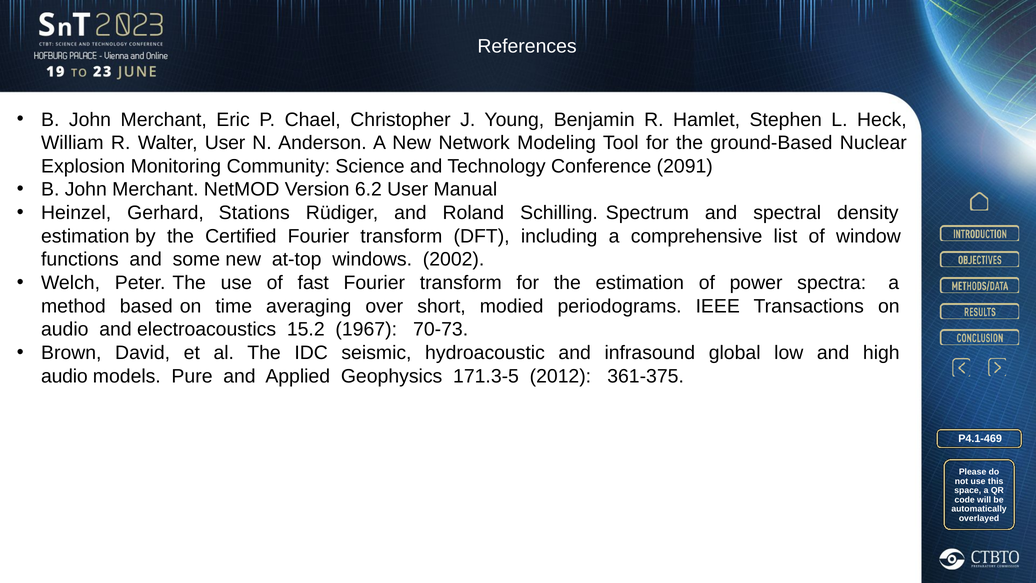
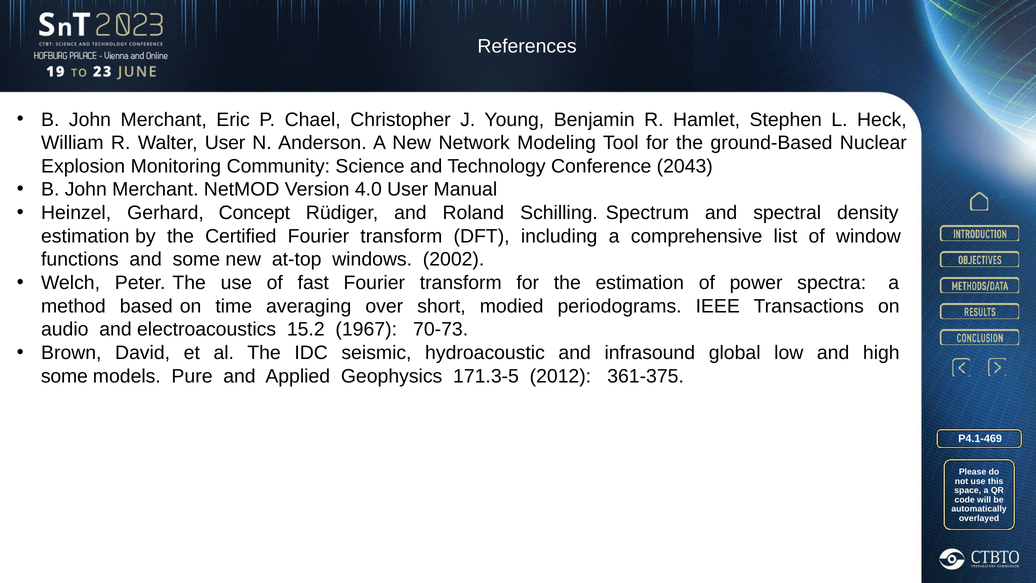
2091: 2091 -> 2043 (685, 166)
6.2: 6.2 -> 4.0 (368, 189)
Stations: Stations -> Concept (254, 213)
audio: audio -> some (64, 376)
